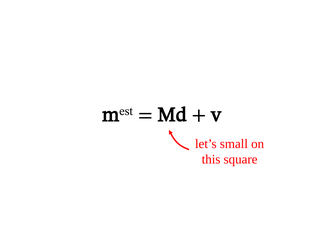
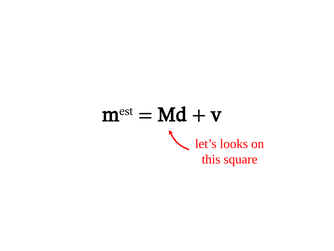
small: small -> looks (234, 143)
